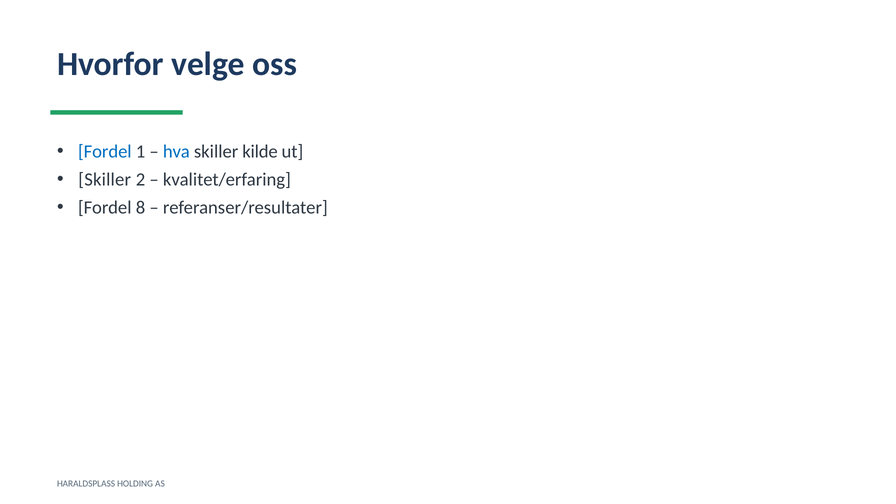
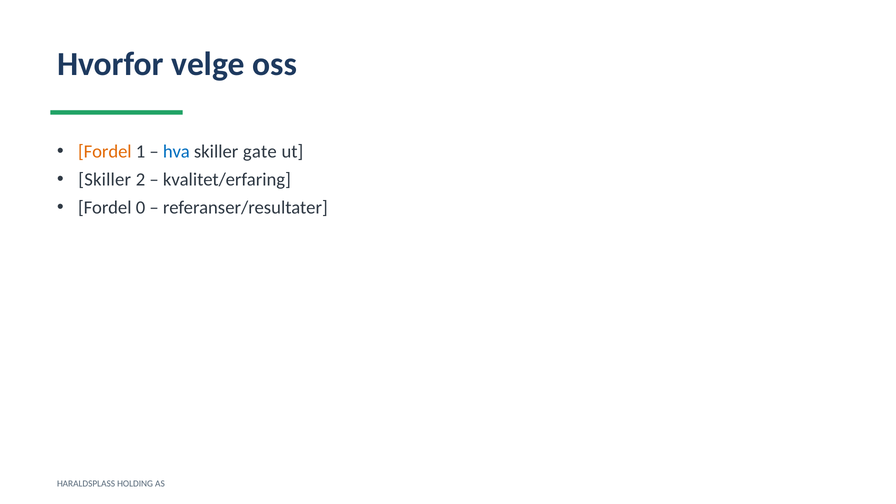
Fordel colour: blue -> orange (105, 152)
kilde: kilde -> gate (260, 152)
8: 8 -> 0 (141, 208)
